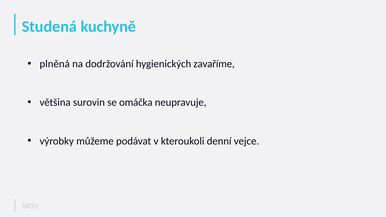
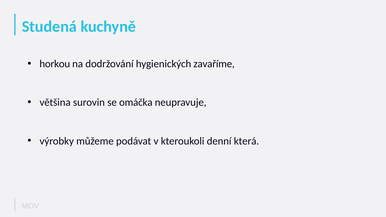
plněná: plněná -> horkou (55, 64)
vejce: vejce -> která (246, 141)
